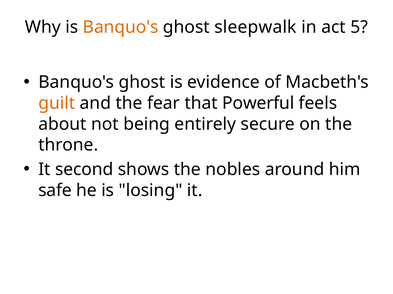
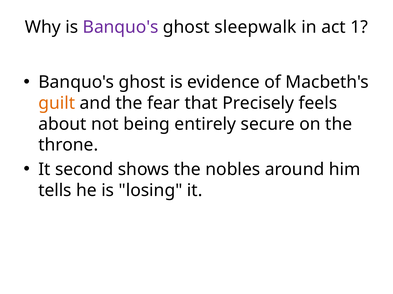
Banquo's colour: orange -> purple (121, 27)
5: 5 -> 1 (359, 27)
Powerful: Powerful -> Precisely (258, 103)
safe: safe -> tells (55, 191)
